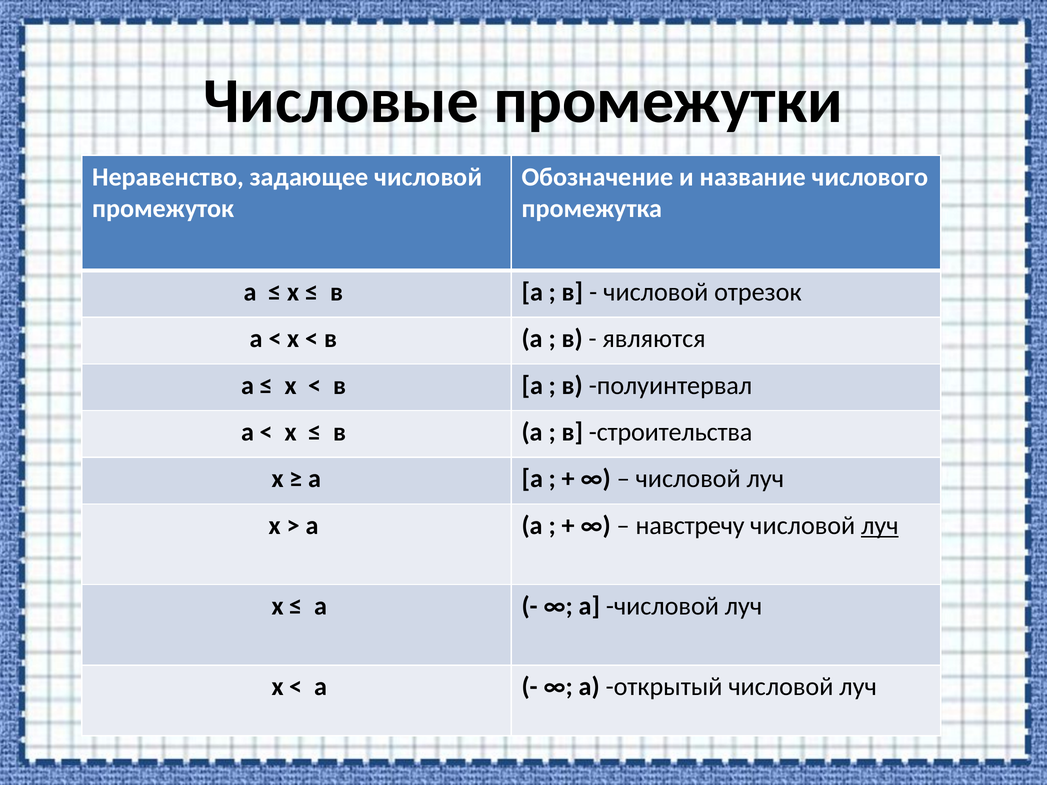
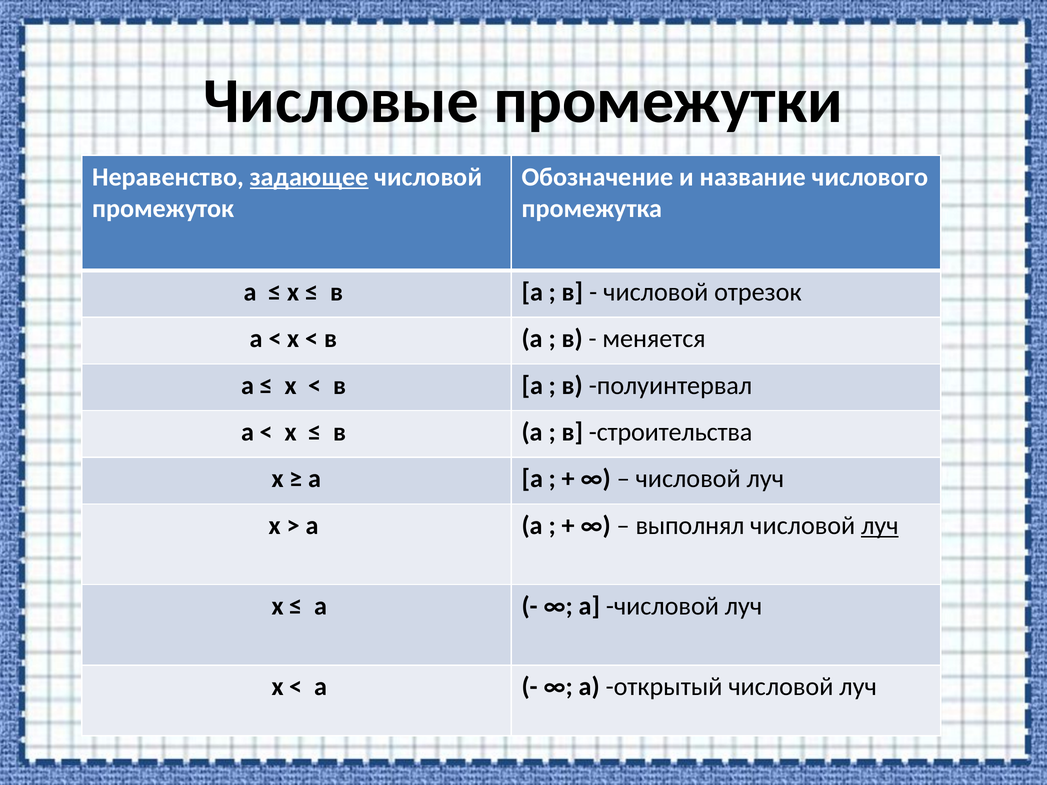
задающее underline: none -> present (309, 177)
являются: являются -> меняется (654, 339)
навстречу: навстречу -> выполнял (690, 526)
